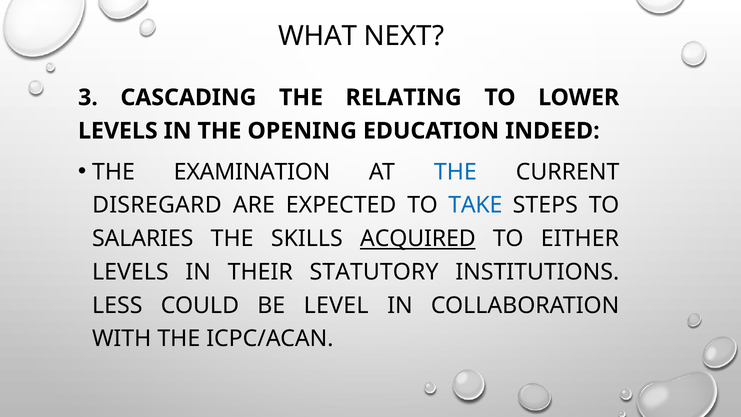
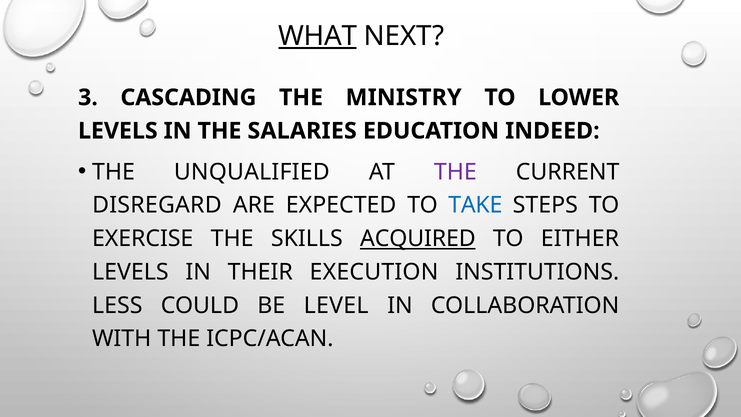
WHAT underline: none -> present (318, 36)
RELATING: RELATING -> MINISTRY (404, 97)
OPENING: OPENING -> SALARIES (302, 131)
EXAMINATION: EXAMINATION -> UNQUALIFIED (252, 172)
THE colour: blue -> purple (455, 172)
SALARIES: SALARIES -> EXERCISE (143, 239)
STATUTORY: STATUTORY -> EXECUTION (374, 272)
